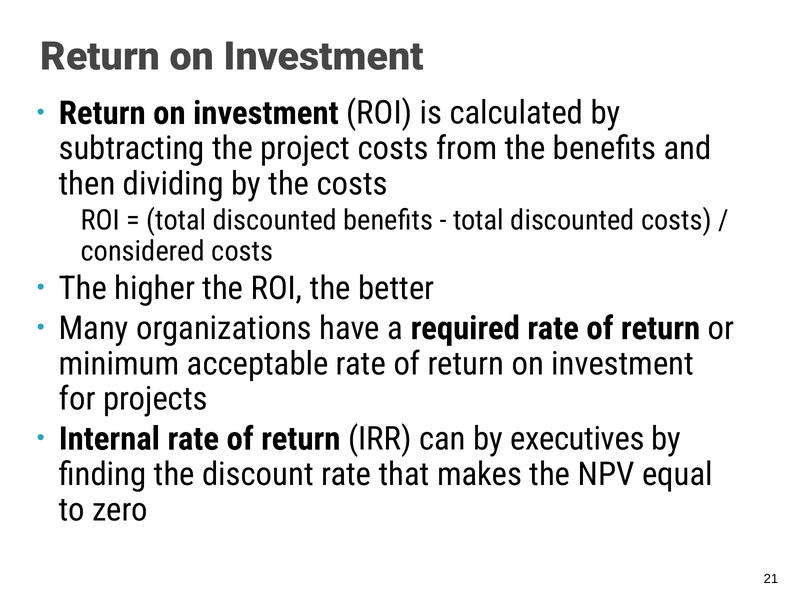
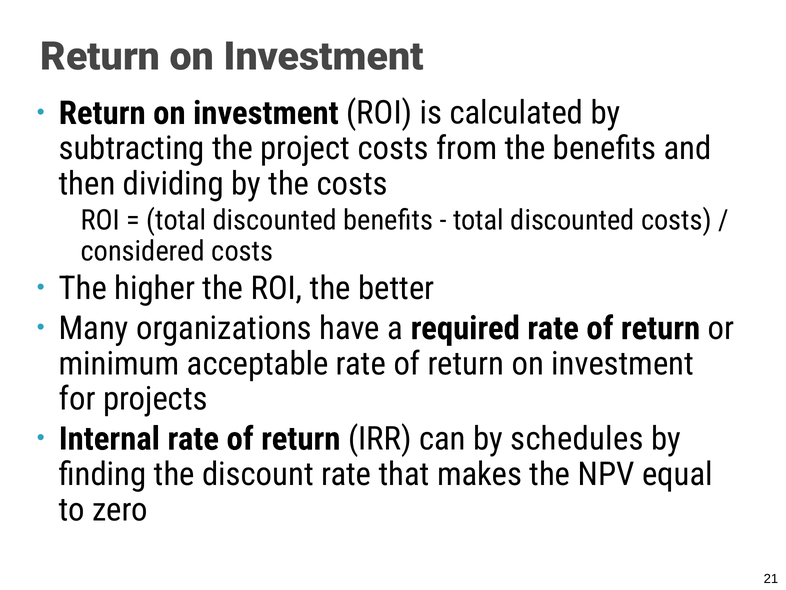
executives: executives -> schedules (577, 439)
